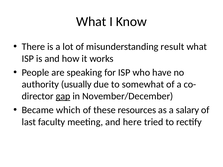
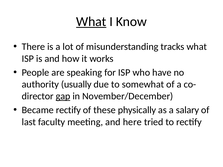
What underline: none -> present (91, 22)
result: result -> tracks (172, 47)
Became which: which -> rectify (68, 110)
resources: resources -> physically (137, 110)
